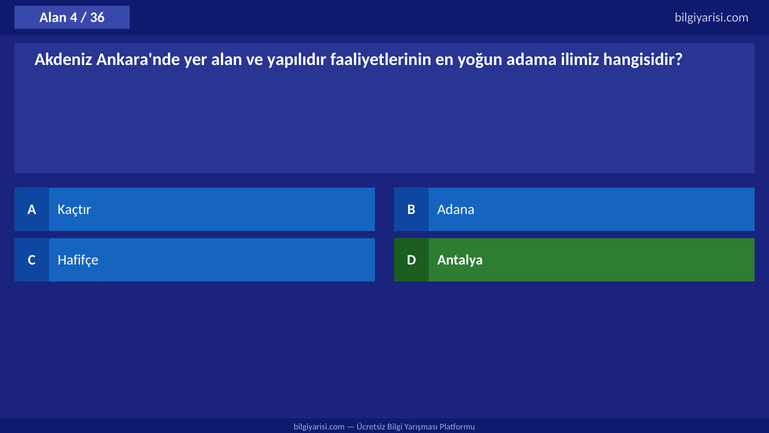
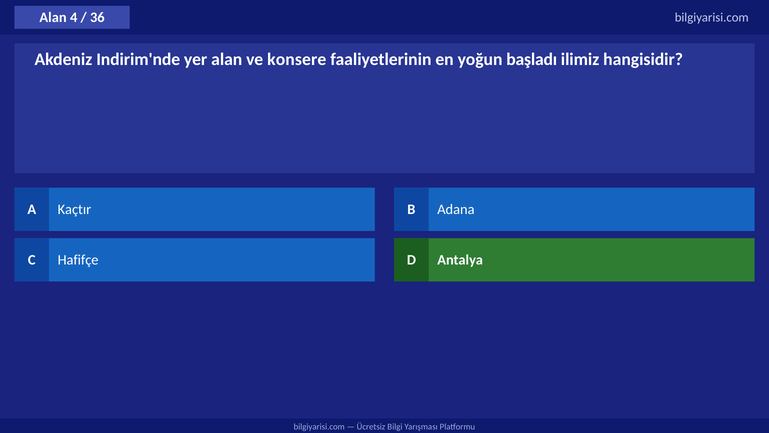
Ankara'nde: Ankara'nde -> Indirim'nde (138, 59)
yapılıdır: yapılıdır -> konsere (297, 59)
adama: adama -> başladı (532, 59)
